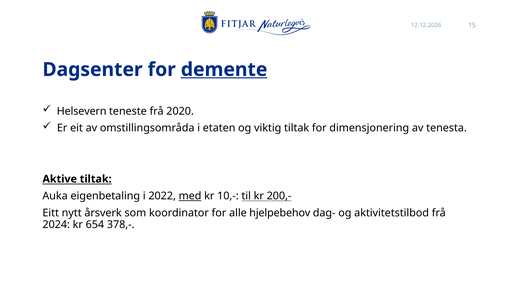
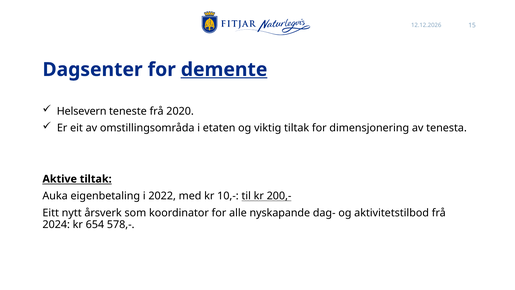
med underline: present -> none (190, 196)
hjelpebehov: hjelpebehov -> nyskapande (280, 213)
378,-: 378,- -> 578,- (121, 224)
